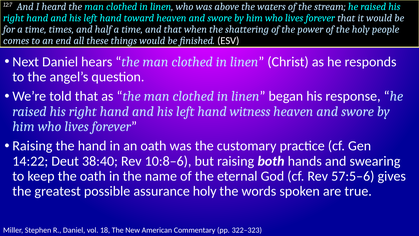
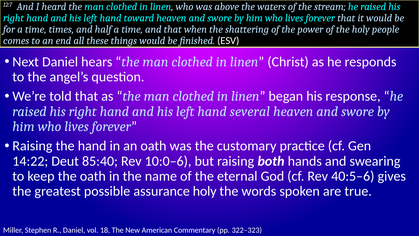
witness: witness -> several (250, 111)
38:40: 38:40 -> 85:40 (100, 161)
10:8–6: 10:8–6 -> 10:0–6 (168, 161)
57:5–6: 57:5–6 -> 40:5–6 (353, 176)
